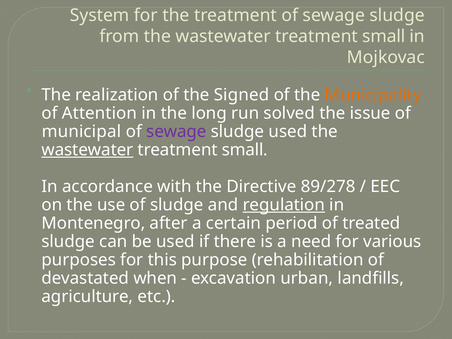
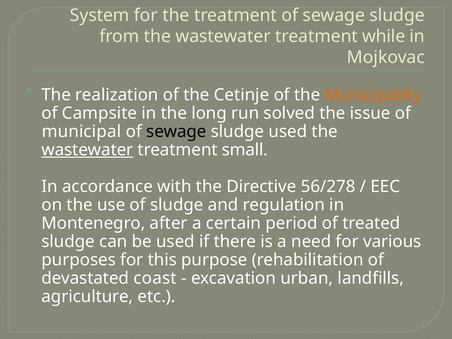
small: small -> while (384, 36)
Signed: Signed -> Cetinje (242, 95)
Attention: Attention -> Campsite (100, 113)
sewage colour: purple -> black (176, 132)
89/278: 89/278 -> 56/278 (328, 187)
regulation underline: present -> none (284, 205)
when: when -> coast (155, 278)
